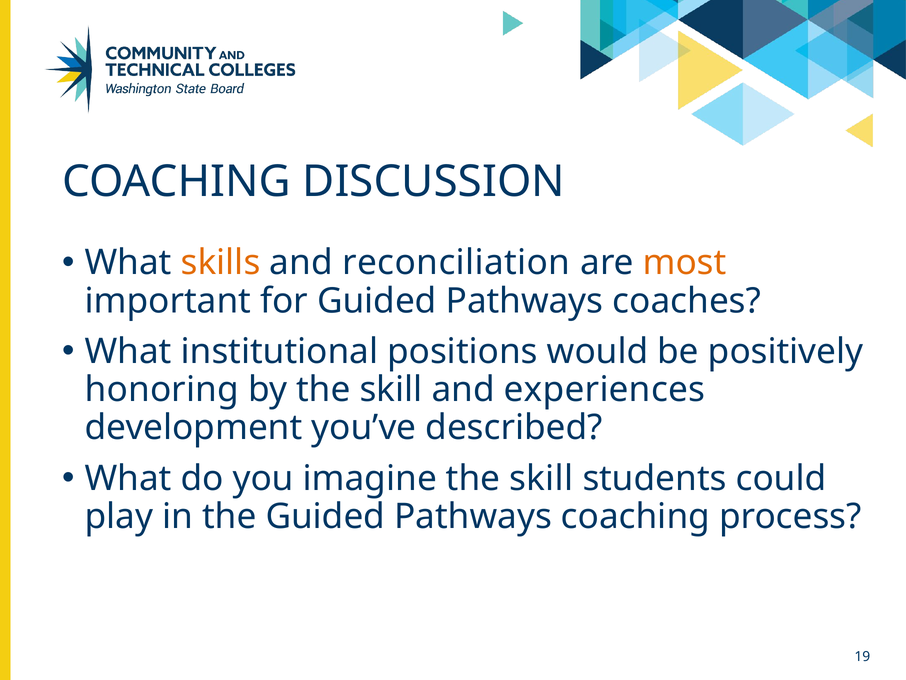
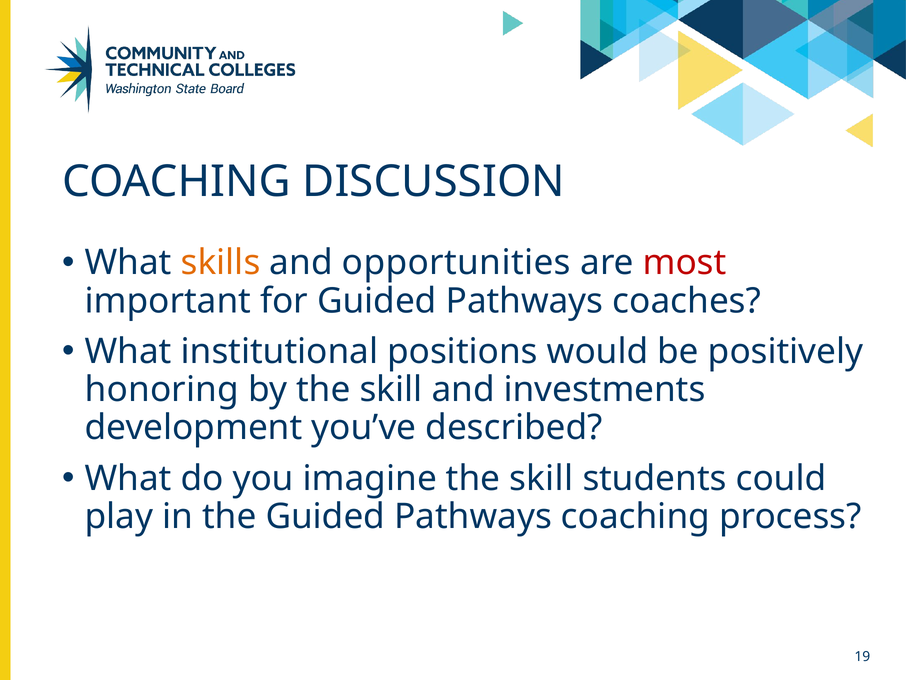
reconciliation: reconciliation -> opportunities (456, 263)
most colour: orange -> red (685, 263)
experiences: experiences -> investments (605, 389)
